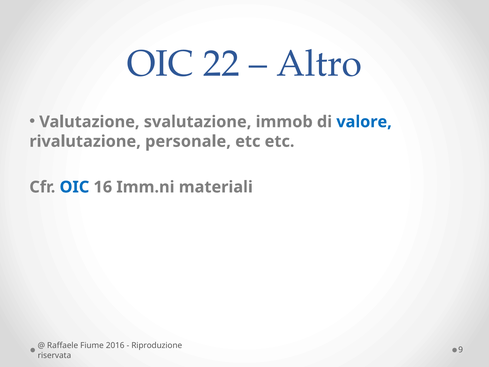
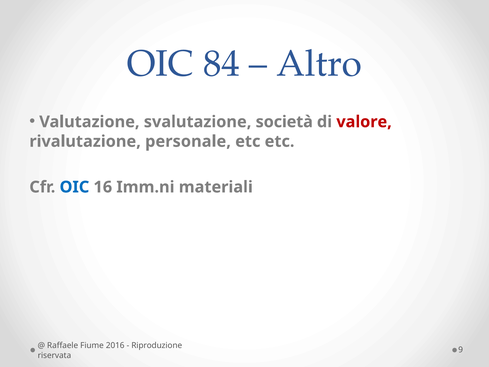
22: 22 -> 84 (221, 64)
immob: immob -> società (284, 122)
valore colour: blue -> red (364, 122)
